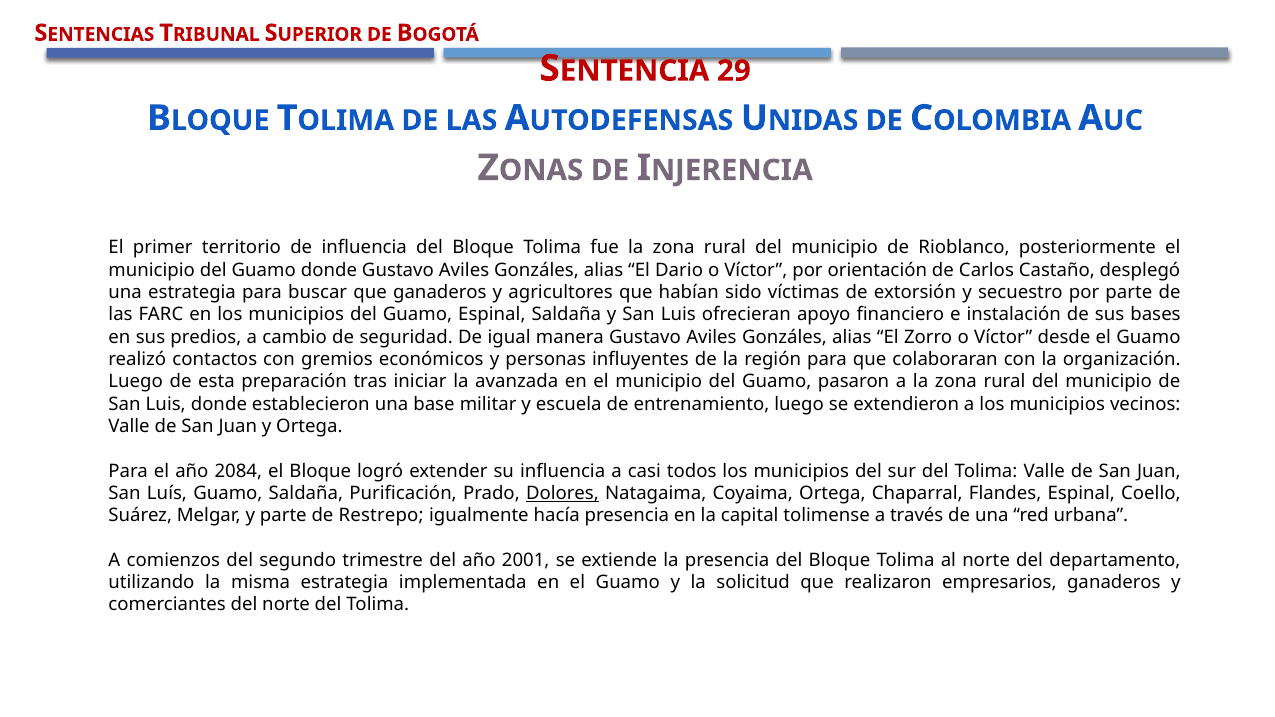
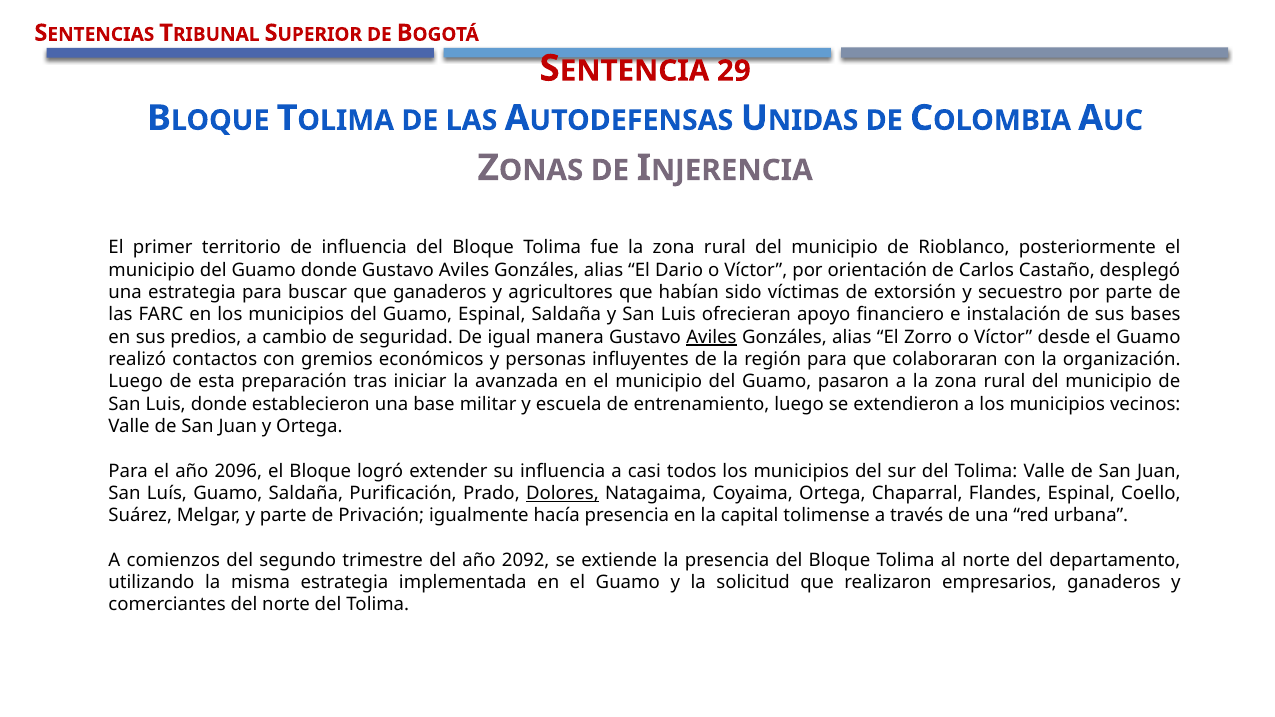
Aviles underline: none -> present (711, 337)
2084: 2084 -> 2096 (238, 471)
Restrepo: Restrepo -> Privación (381, 516)
2001: 2001 -> 2092 (526, 560)
